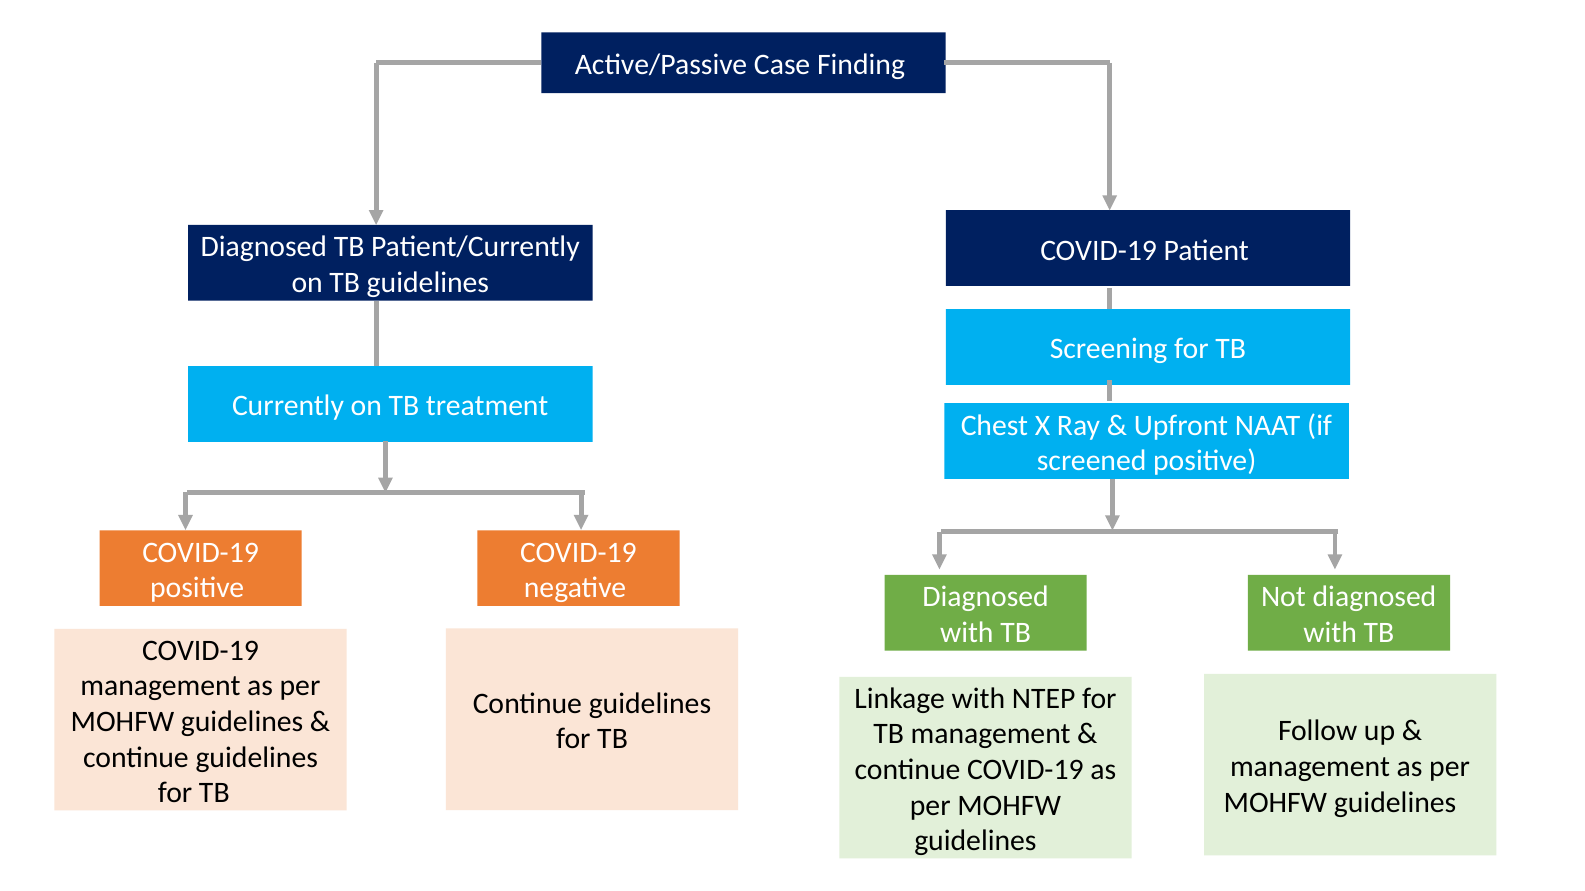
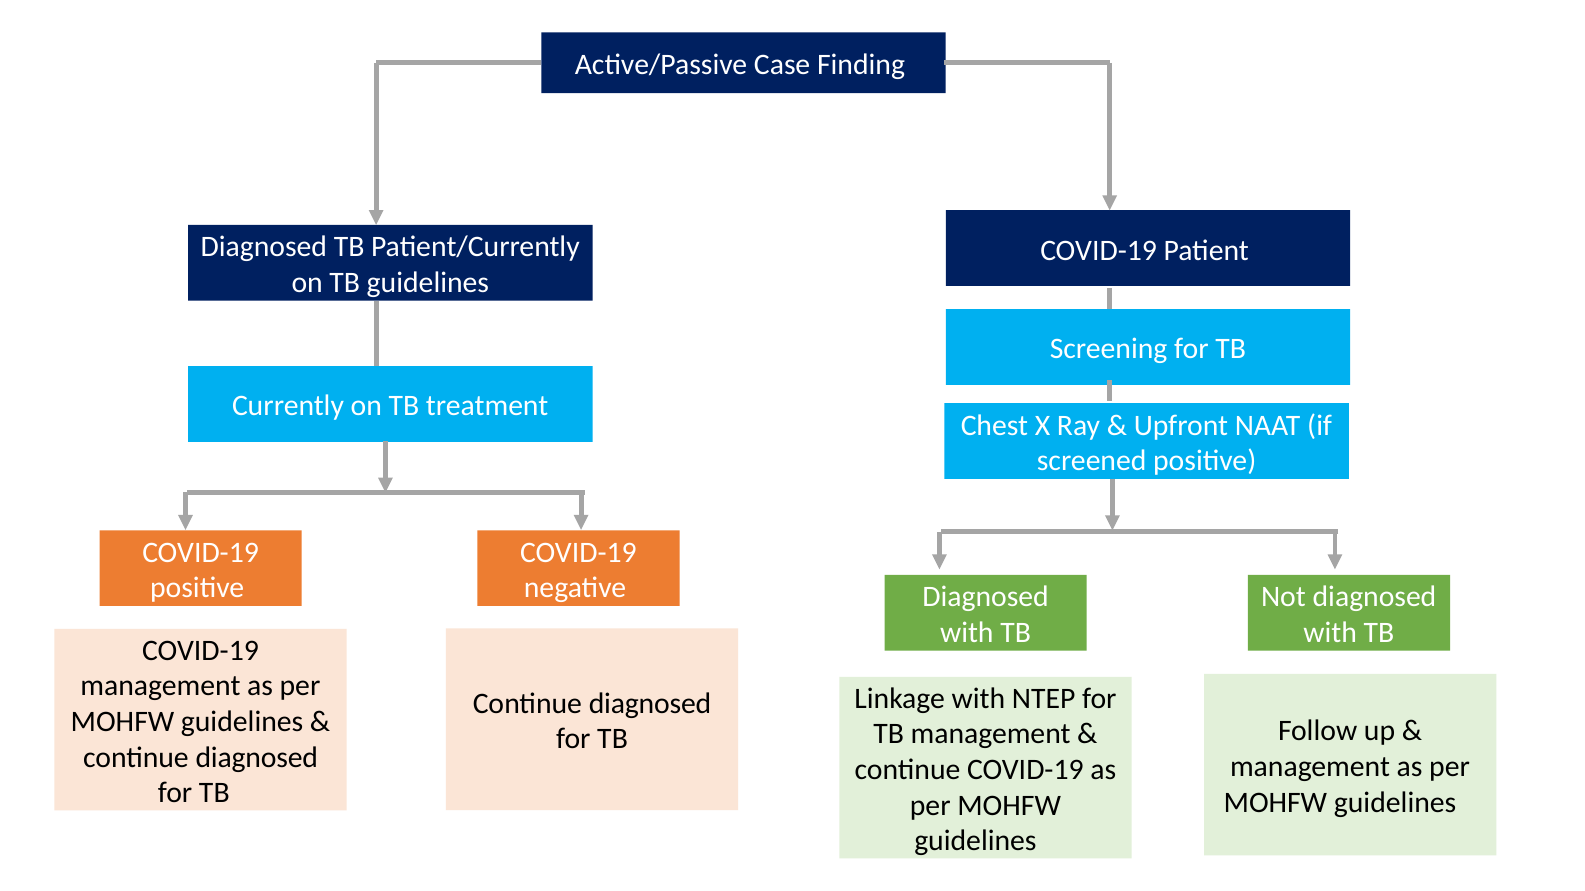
guidelines: guidelines -> diagnosed (650, 704)
guidelines: guidelines -> diagnosed (257, 758)
